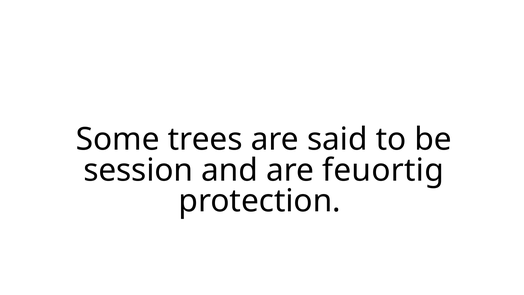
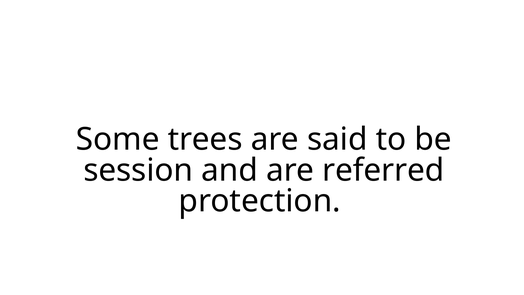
feuortig: feuortig -> referred (383, 170)
